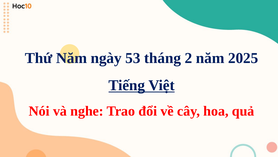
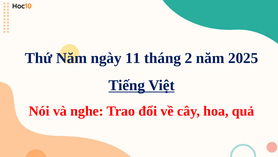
53: 53 -> 11 (133, 58)
